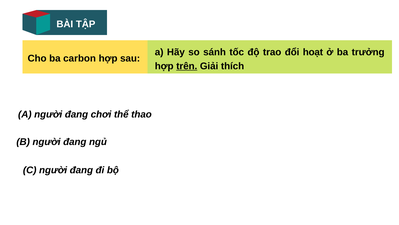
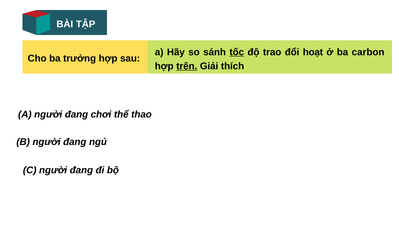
tốc underline: none -> present (237, 52)
trưởng: trưởng -> carbon (368, 52)
carbon: carbon -> trưởng (80, 58)
